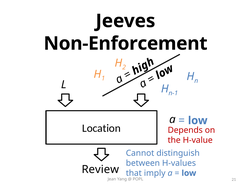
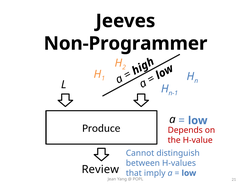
Non-Enforcement: Non-Enforcement -> Non-Programmer (126, 44)
Location: Location -> Produce (101, 128)
